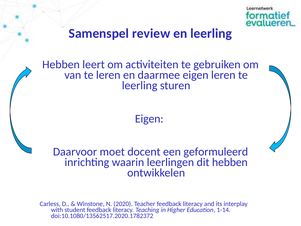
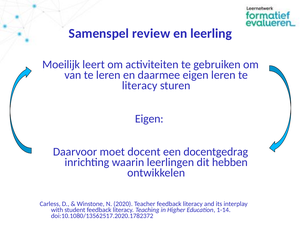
Hebben: Hebben -> Moeilijk (61, 64)
leerling: leerling -> literacy (140, 86)
geformuleerd: geformuleerd -> docentgedrag (216, 152)
